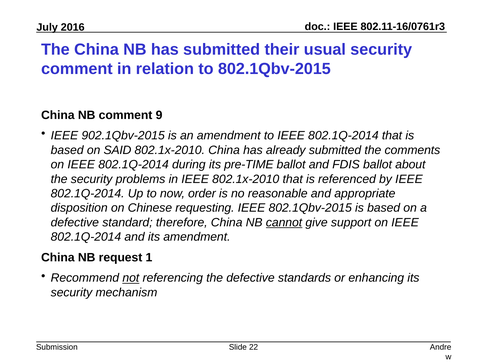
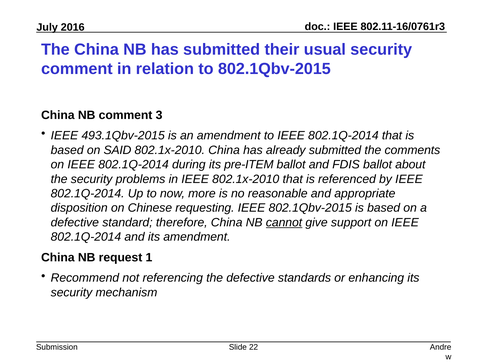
9: 9 -> 3 (159, 115)
902.1Qbv-2015: 902.1Qbv-2015 -> 493.1Qbv-2015 (123, 136)
pre-TIME: pre-TIME -> pre-ITEM (249, 165)
order: order -> more (202, 194)
not underline: present -> none (131, 278)
